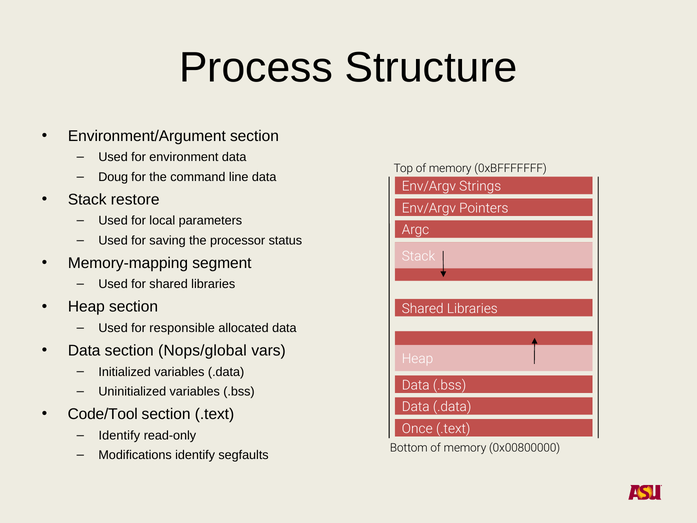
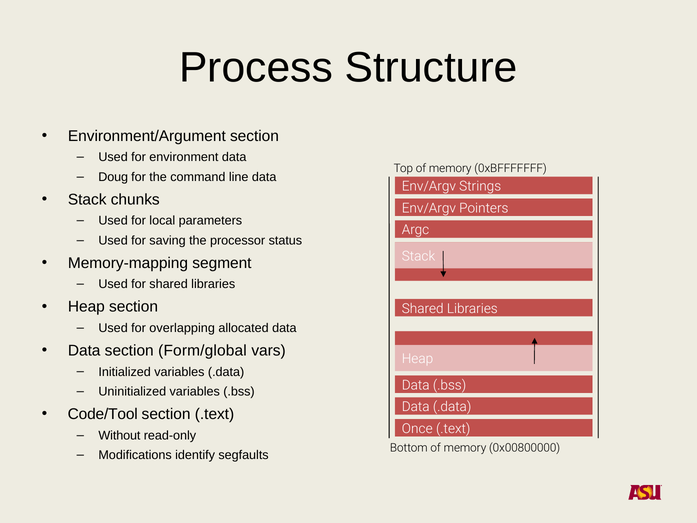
restore: restore -> chunks (135, 199)
responsible: responsible -> overlapping (182, 328)
Nops/global: Nops/global -> Form/global (202, 350)
Identify: Identify -> Without (119, 435)
